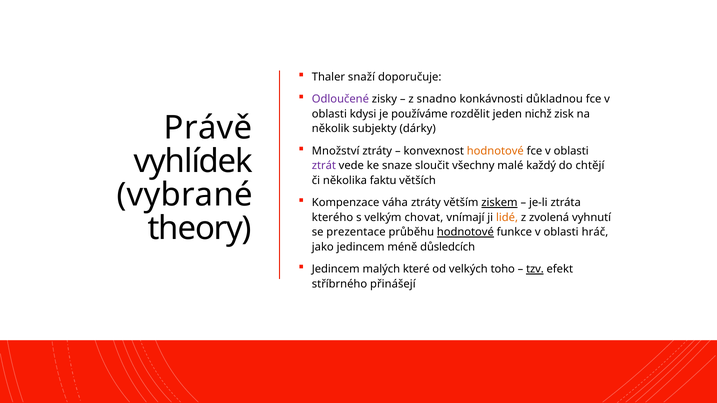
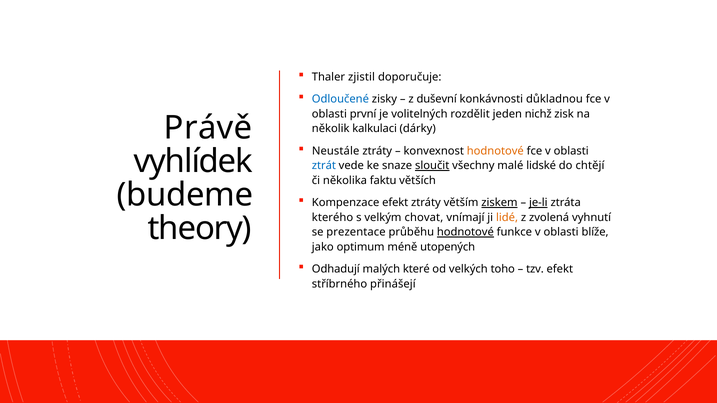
snaží: snaží -> zjistil (361, 77)
Odloučené colour: purple -> blue (340, 99)
snadno: snadno -> duševní (437, 99)
kdysi: kdysi -> první (363, 114)
používáme: používáme -> volitelných (419, 114)
subjekty: subjekty -> kalkulaci (375, 129)
Množství: Množství -> Neustále (336, 151)
ztrát colour: purple -> blue (324, 166)
sloučit underline: none -> present (432, 166)
každý: každý -> lidské (541, 166)
vybrané: vybrané -> budeme (185, 195)
Kompenzace váha: váha -> efekt (395, 203)
je-li underline: none -> present (538, 203)
hráč: hráč -> blíže (595, 232)
jako jedincem: jedincem -> optimum (361, 247)
důsledcích: důsledcích -> utopených (448, 247)
Jedincem: Jedincem -> Odhadují (336, 269)
tzv underline: present -> none (535, 269)
